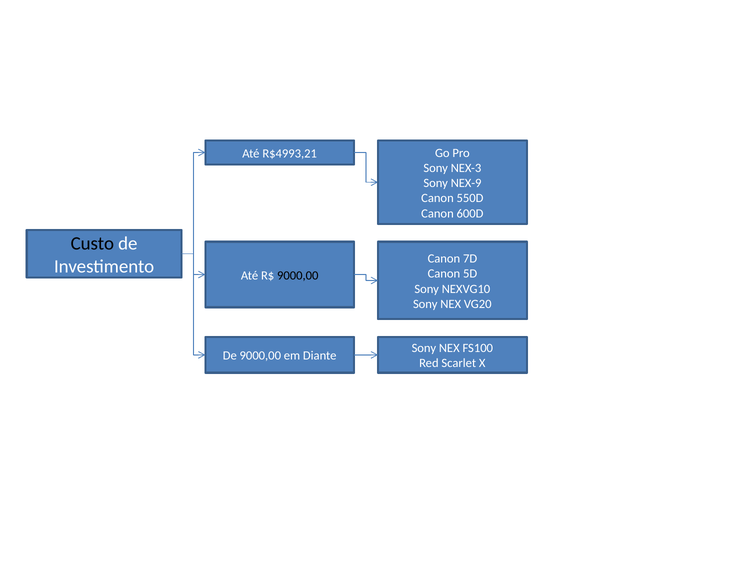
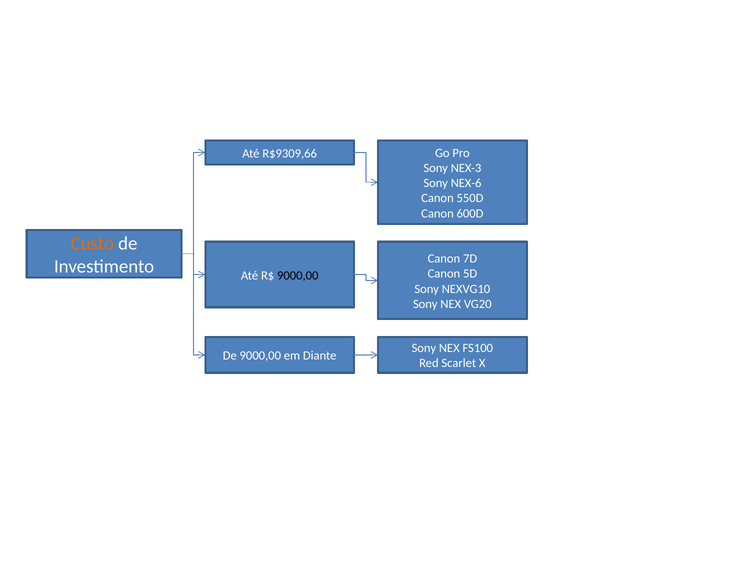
R$4993,21: R$4993,21 -> R$9309,66 (290, 153)
NEX-9: NEX-9 -> NEX-6 (466, 183)
Custo colour: black -> orange (92, 244)
